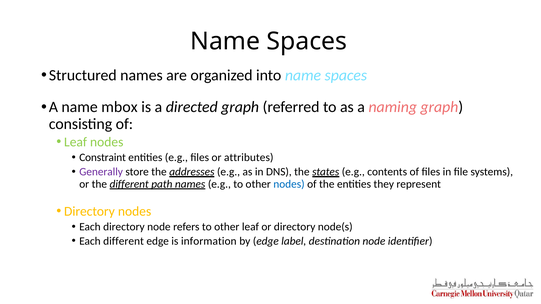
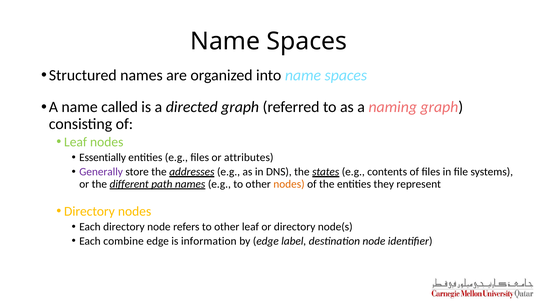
mbox: mbox -> called (120, 107)
Constraint: Constraint -> Essentially (103, 158)
nodes colour: blue -> orange (289, 184)
Each different: different -> combine (124, 241)
